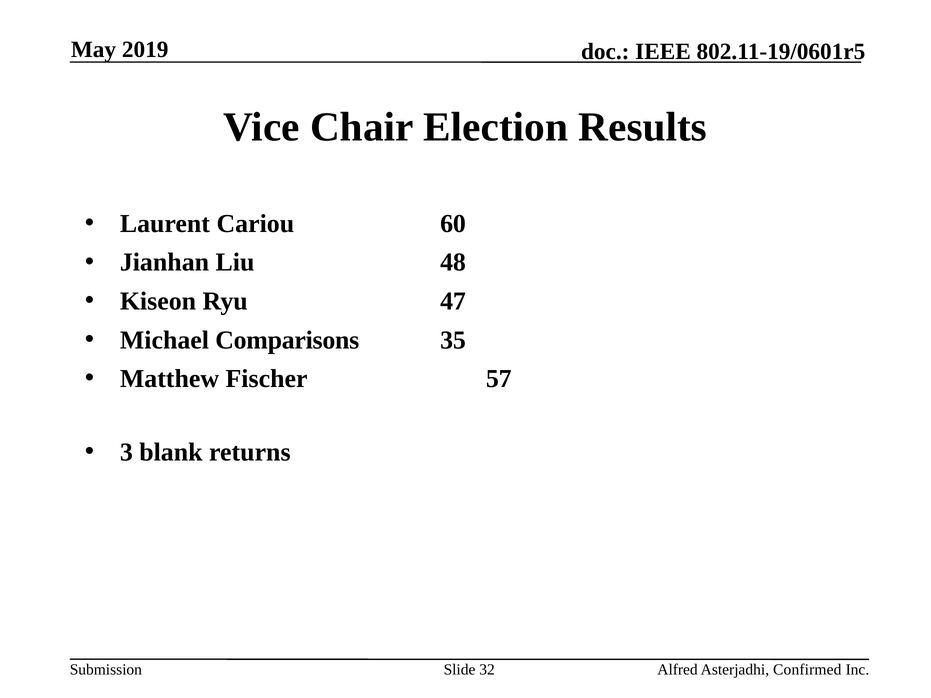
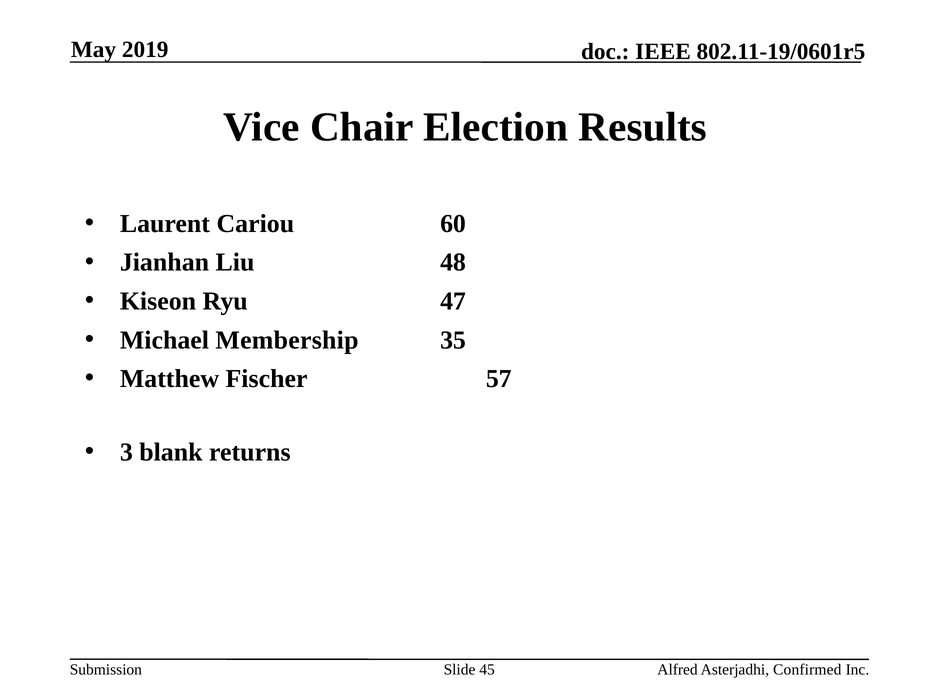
Comparisons: Comparisons -> Membership (287, 340)
32: 32 -> 45 (487, 670)
